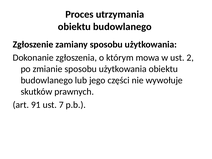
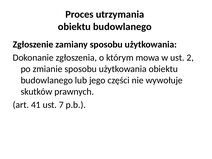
91: 91 -> 41 (36, 105)
